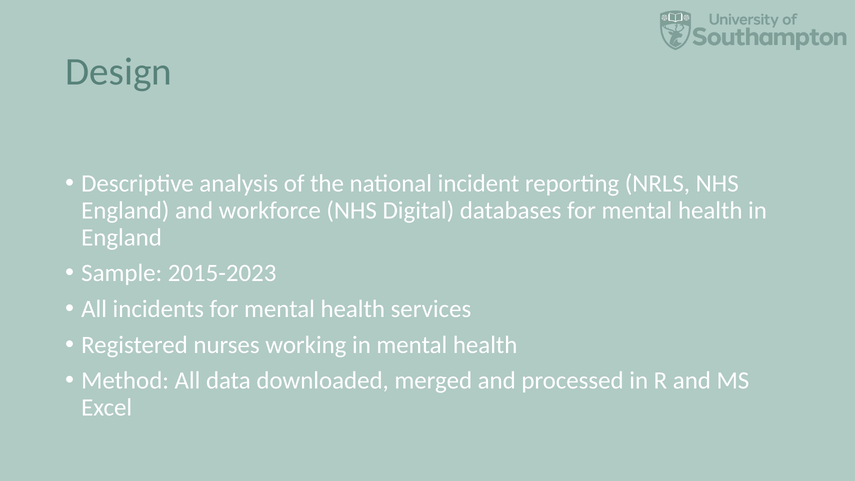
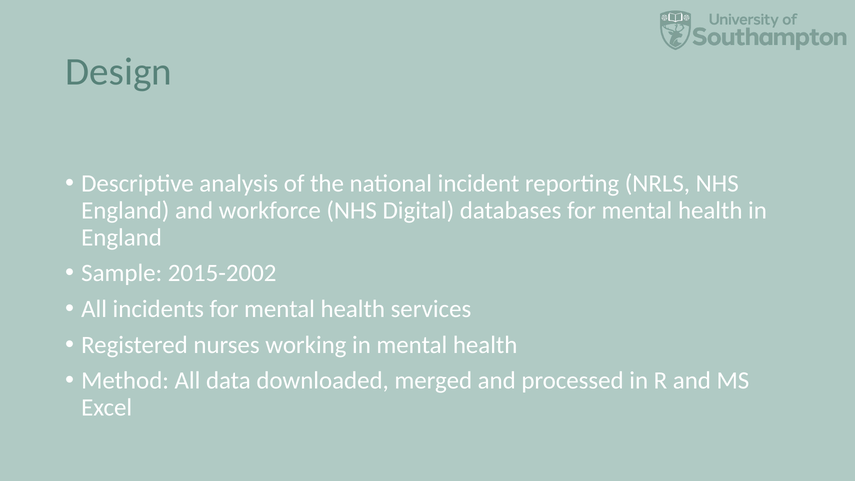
2015-2023: 2015-2023 -> 2015-2002 (222, 273)
